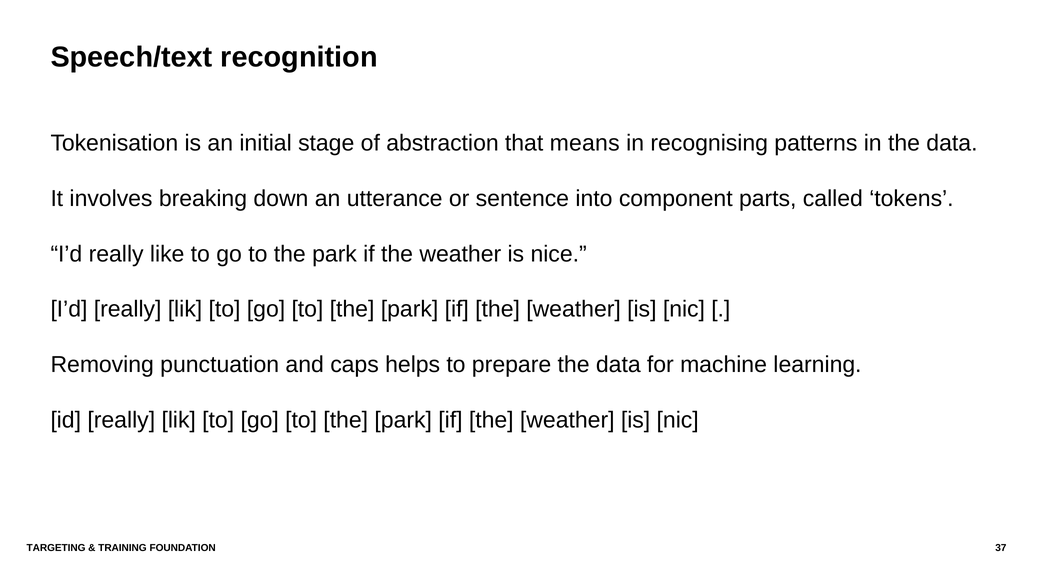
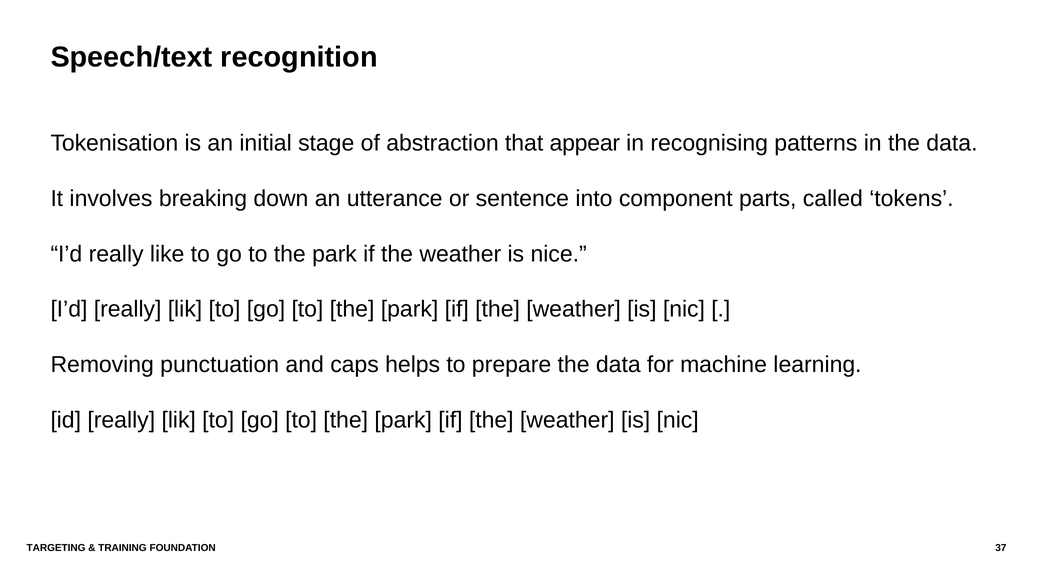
means: means -> appear (585, 143)
